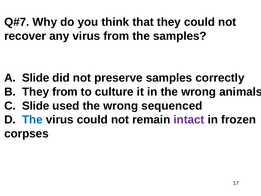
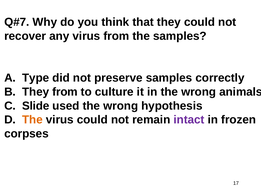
Slide: Slide -> Type (36, 78)
sequenced: sequenced -> hypothesis (172, 106)
The colour: blue -> orange (32, 120)
